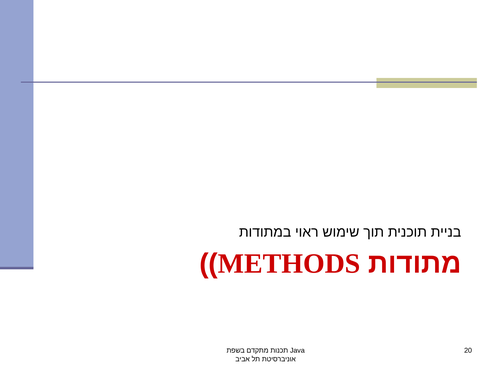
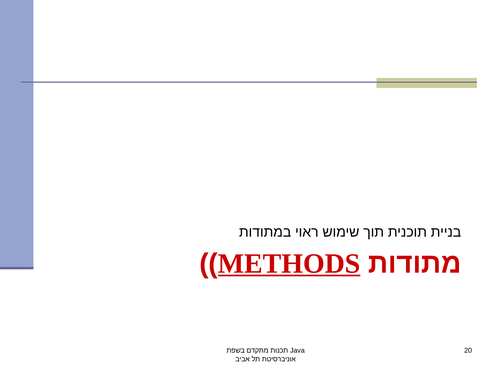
METHODS underline: none -> present (289, 263)
